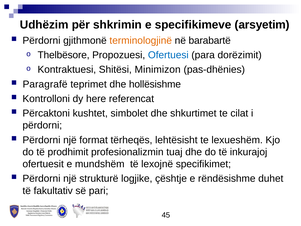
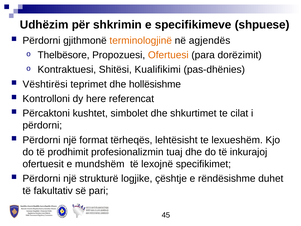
arsyetim: arsyetim -> shpuese (262, 25)
barabartë: barabartë -> agjendës (210, 40)
Ofertuesi colour: blue -> orange (168, 55)
Minimizon: Minimizon -> Kualifikimi (158, 70)
Paragrafë: Paragrafë -> Vështirësi (45, 84)
